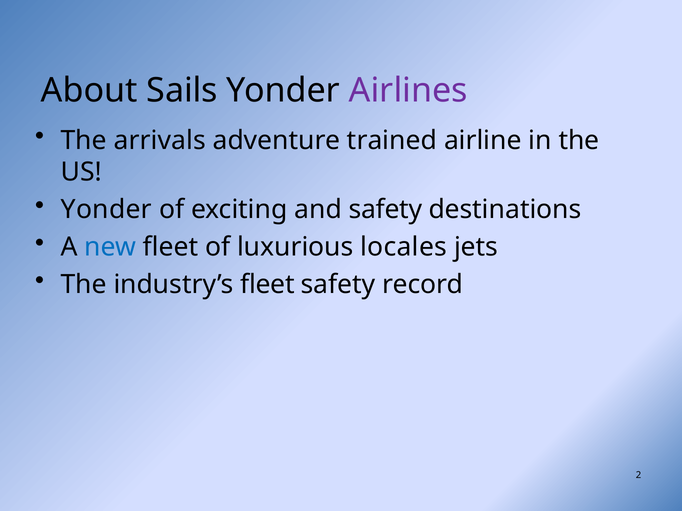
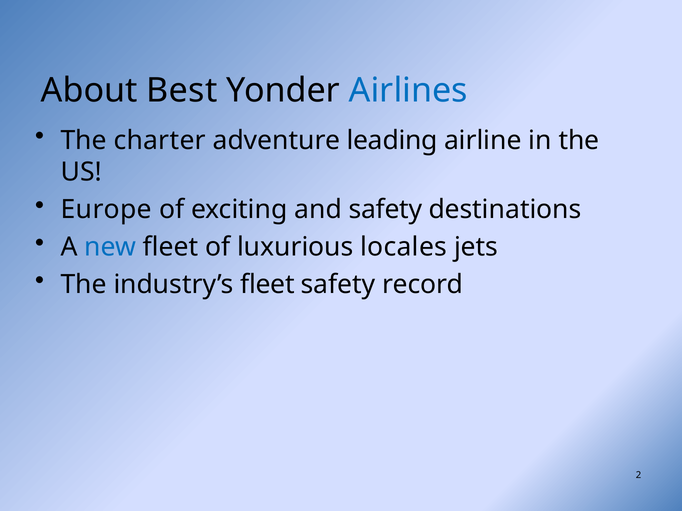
Sails: Sails -> Best (182, 91)
Airlines colour: purple -> blue (408, 91)
arrivals: arrivals -> charter (160, 140)
trained: trained -> leading (392, 140)
Yonder: Yonder -> Europe (106, 210)
